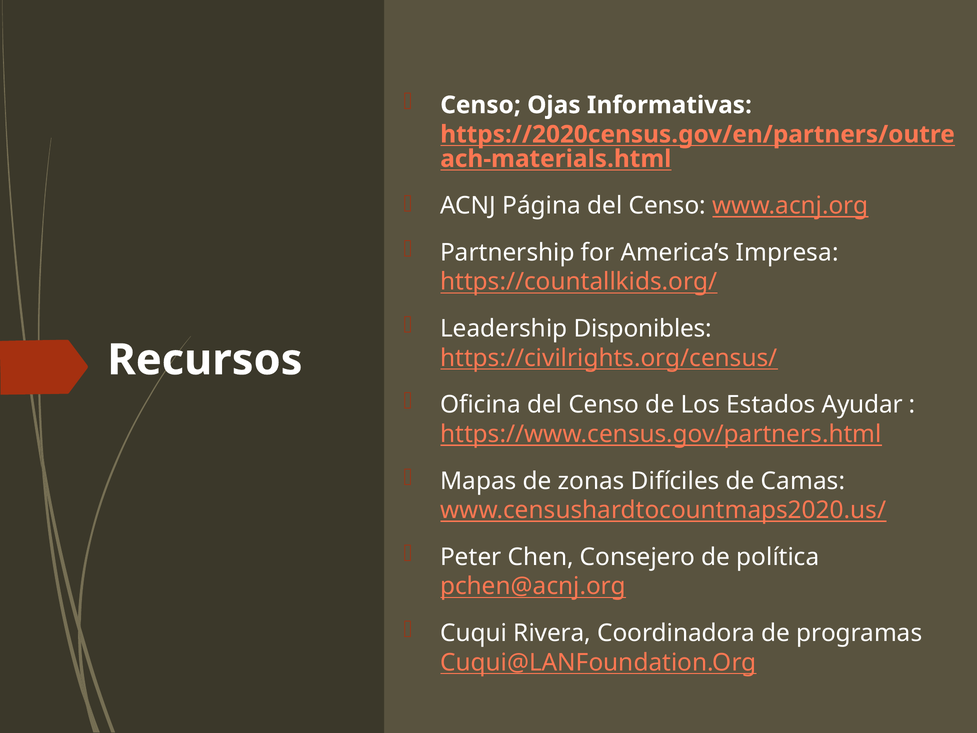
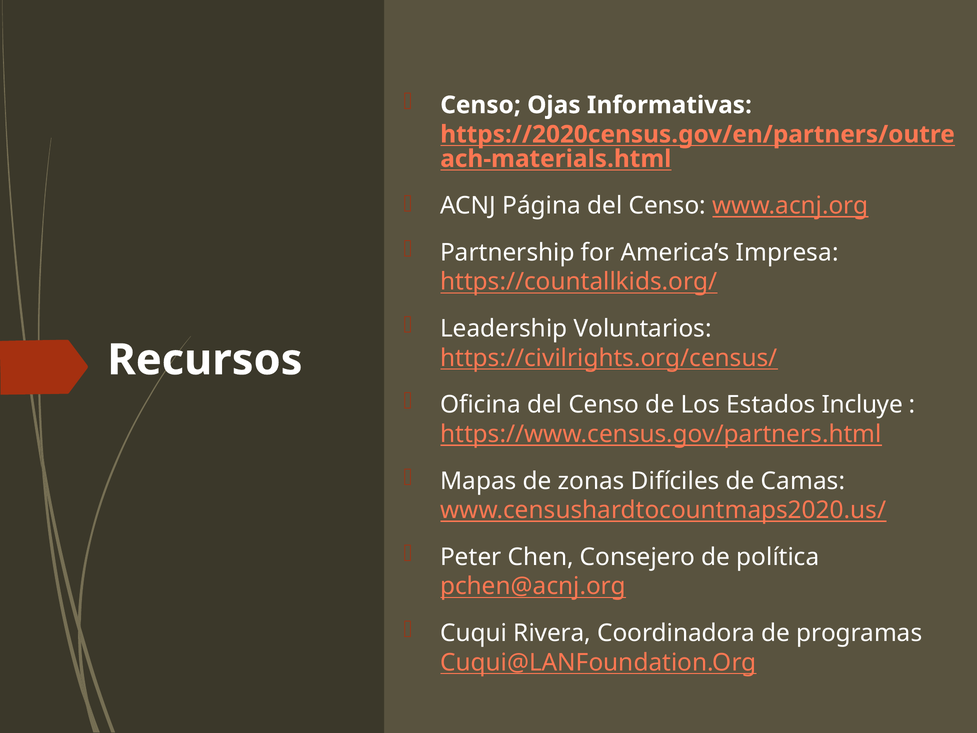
Disponibles: Disponibles -> Voluntarios (643, 329)
Ayudar: Ayudar -> Incluye (862, 405)
